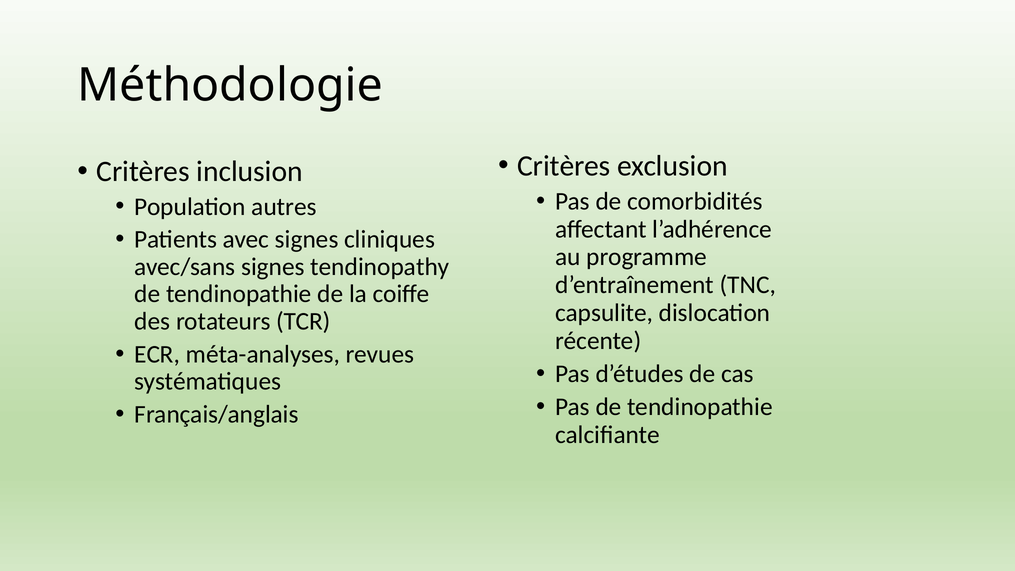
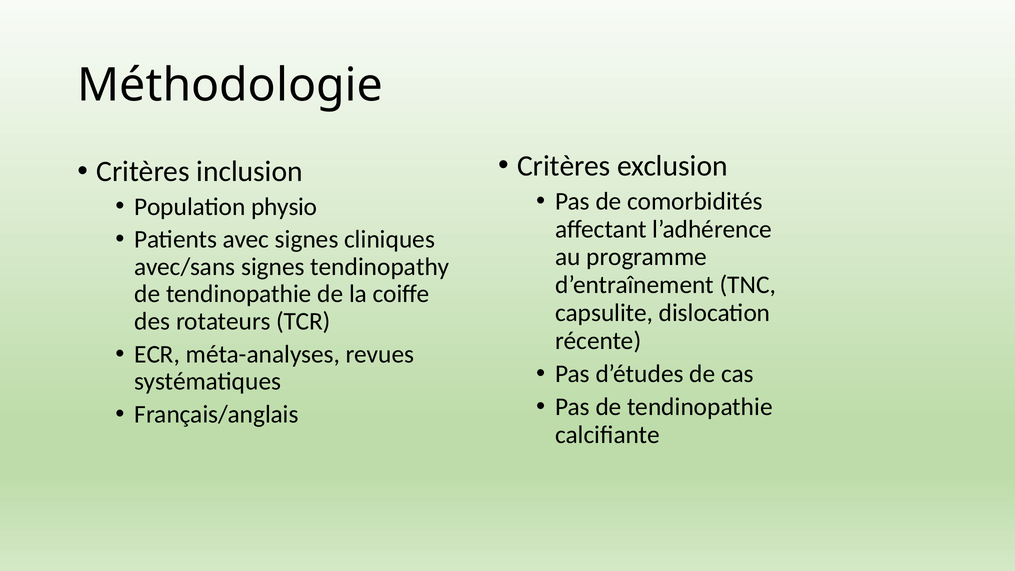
autres: autres -> physio (284, 207)
